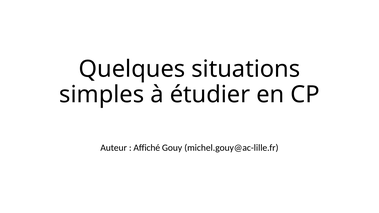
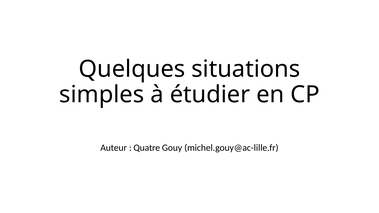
Affiché: Affiché -> Quatre (147, 148)
